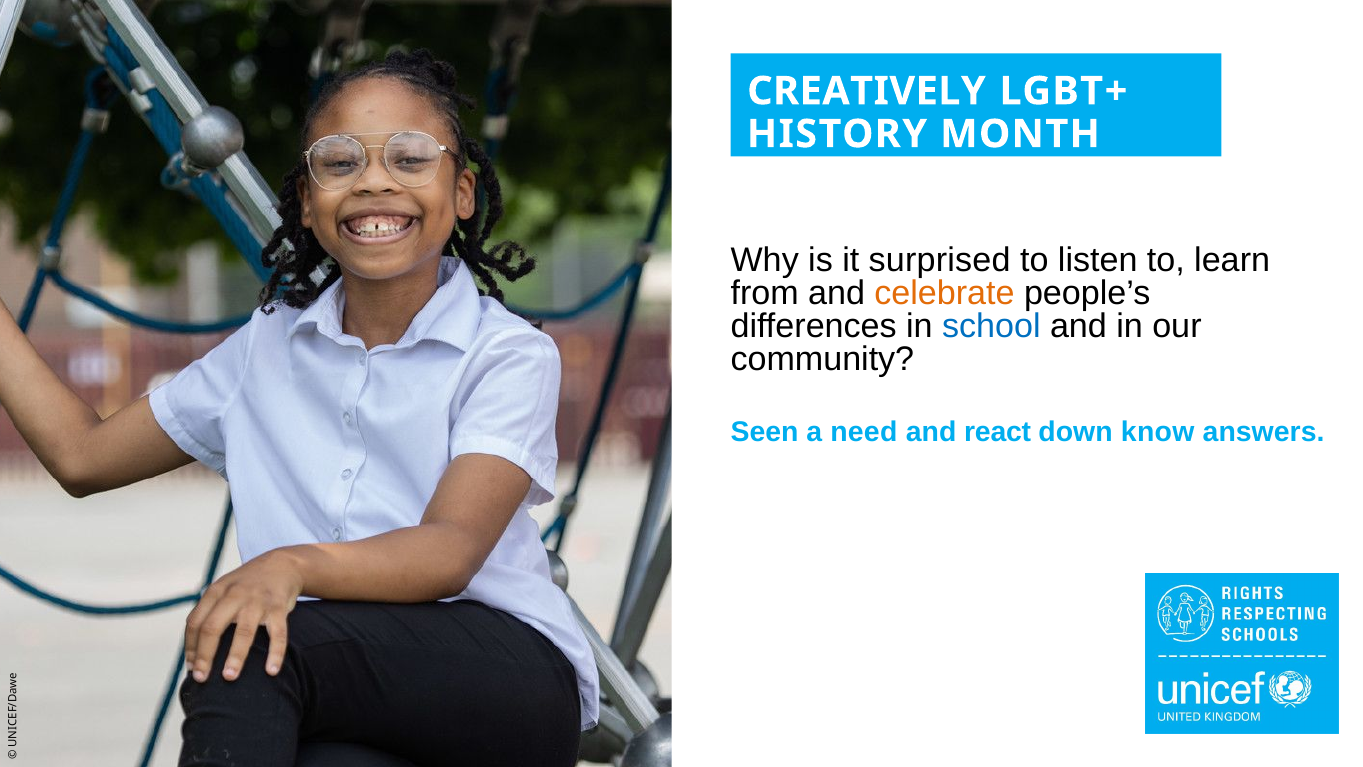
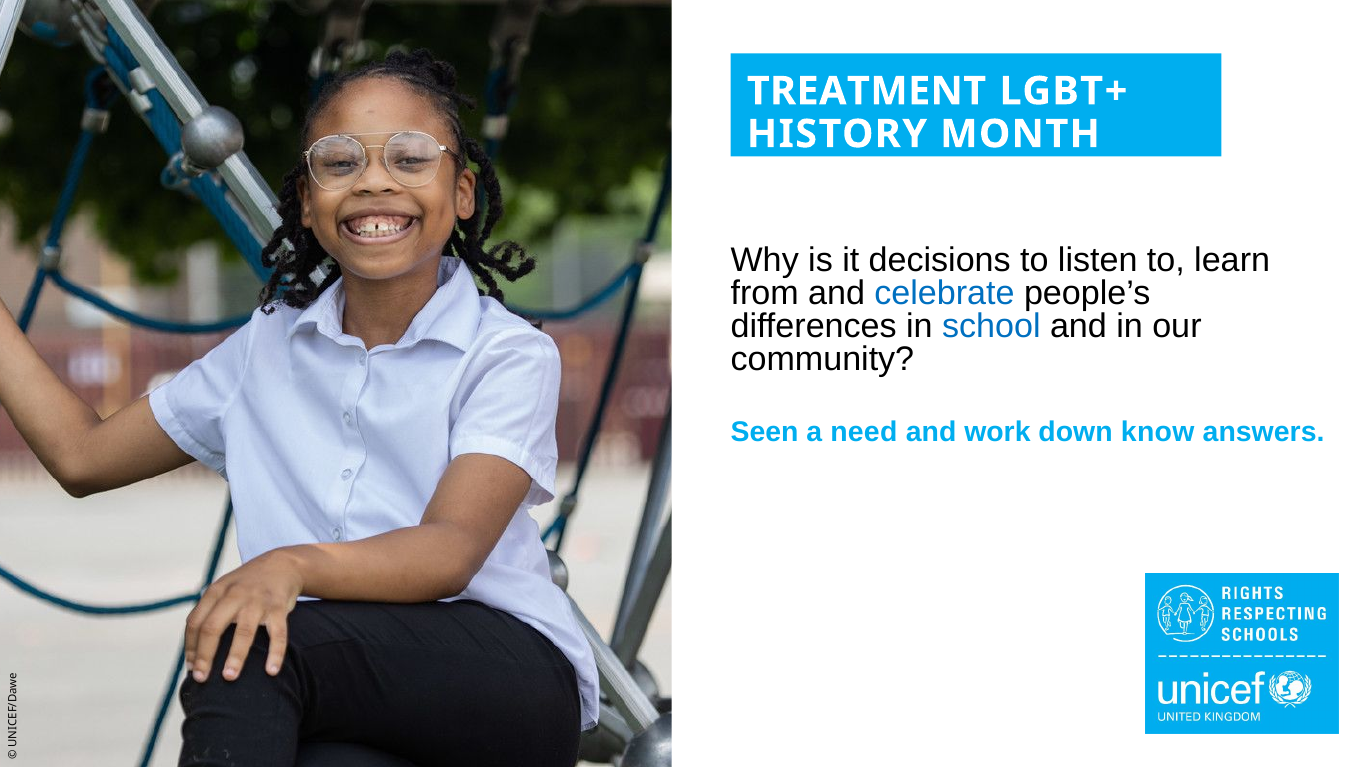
CREATIVELY: CREATIVELY -> TREATMENT (867, 91)
surprised: surprised -> decisions (940, 260)
celebrate colour: orange -> blue (944, 293)
react: react -> work (997, 432)
